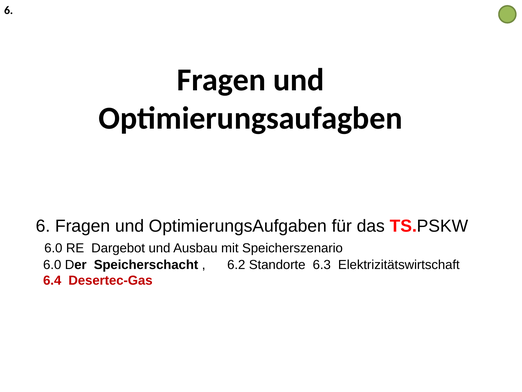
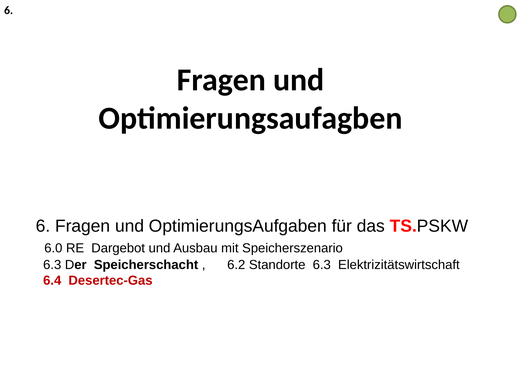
6.0: 6.0 -> 6.3 (52, 265)
